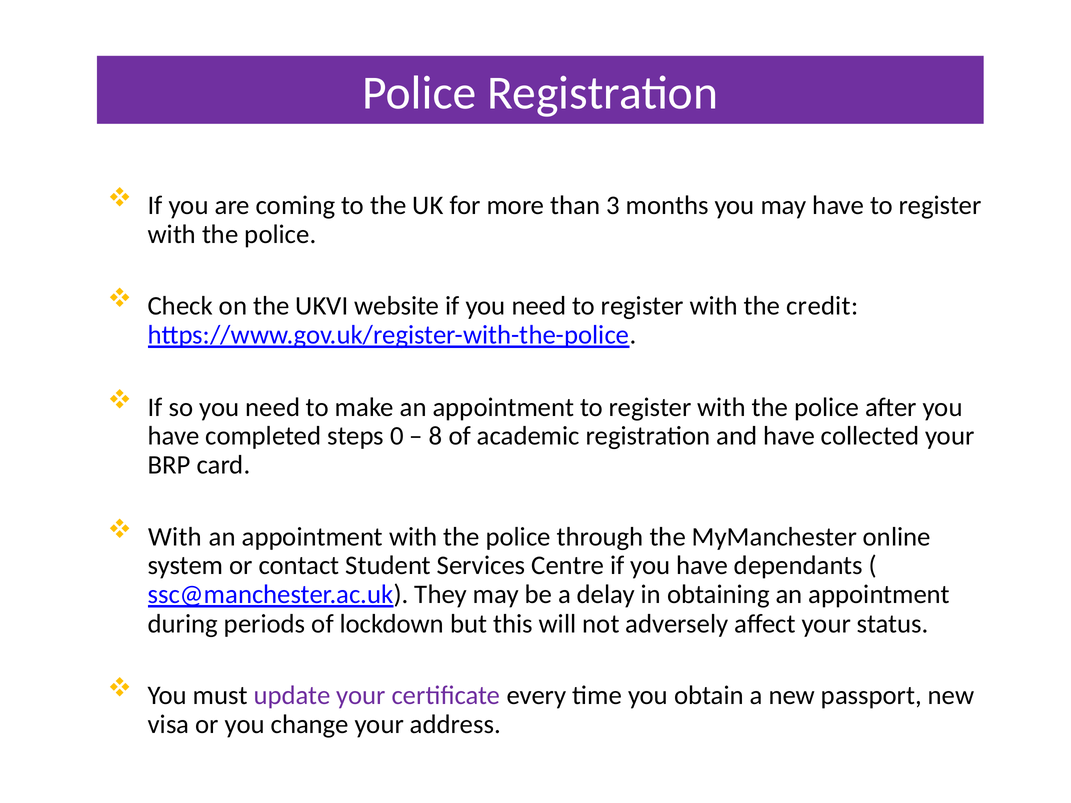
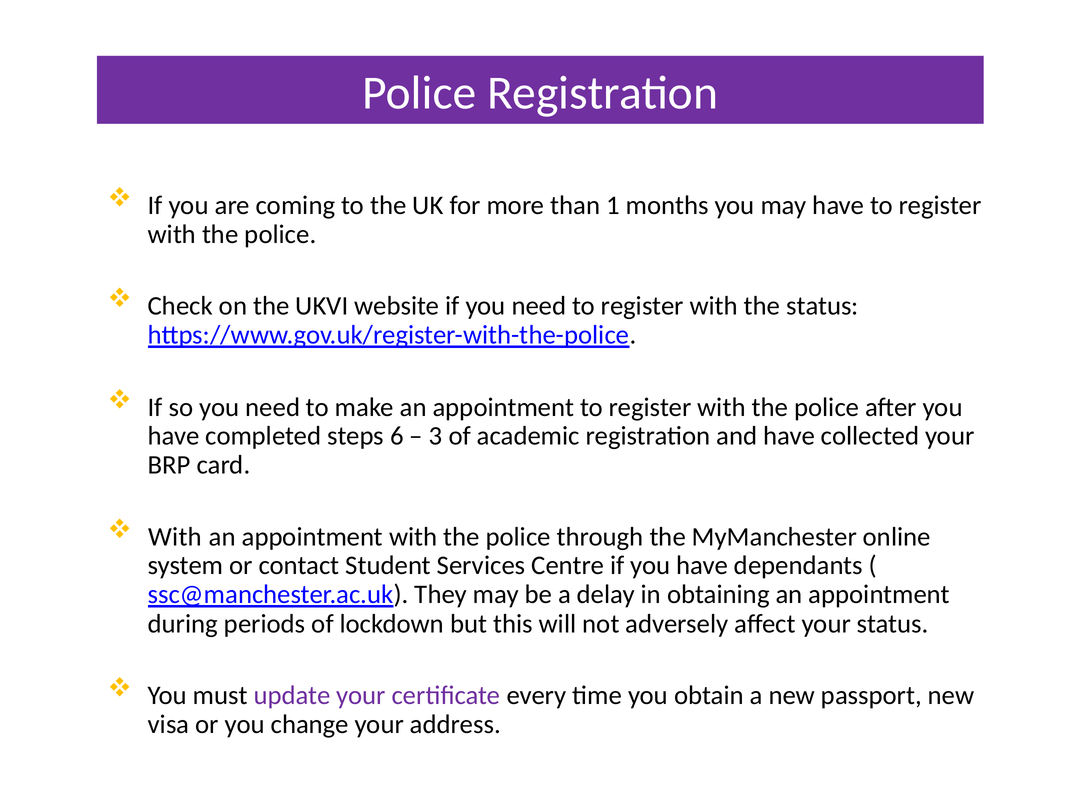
3: 3 -> 1 (613, 206)
the credit: credit -> status (822, 306)
0: 0 -> 6 (397, 436)
8: 8 -> 3 (436, 436)
